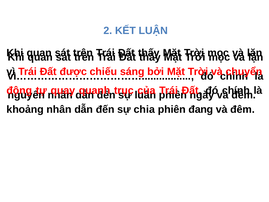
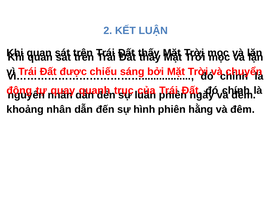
chia: chia -> hình (144, 109)
đang: đang -> hằng (201, 109)
